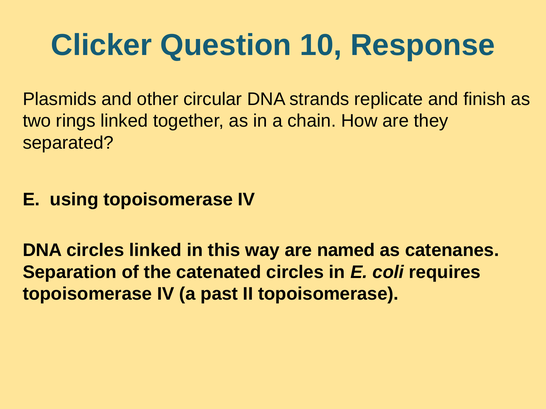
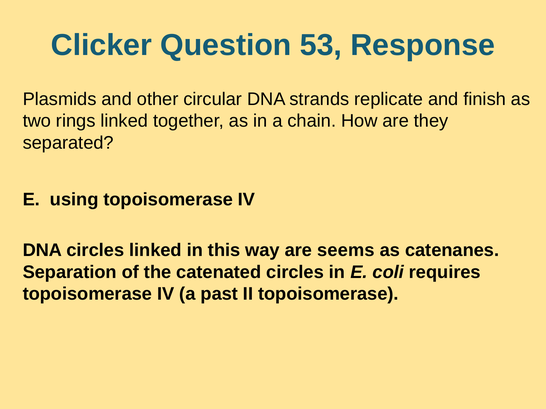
10: 10 -> 53 (321, 45)
named: named -> seems (346, 251)
